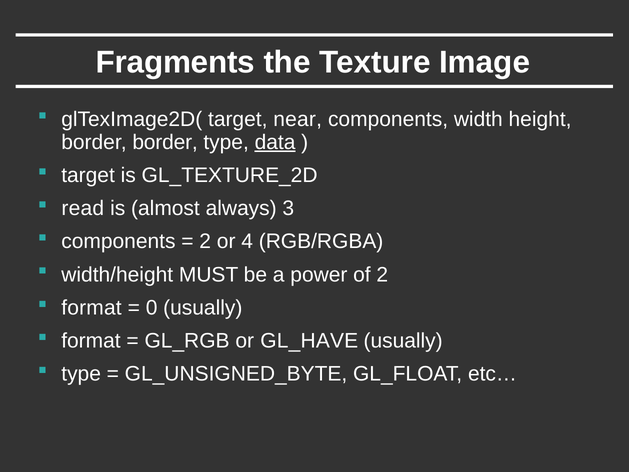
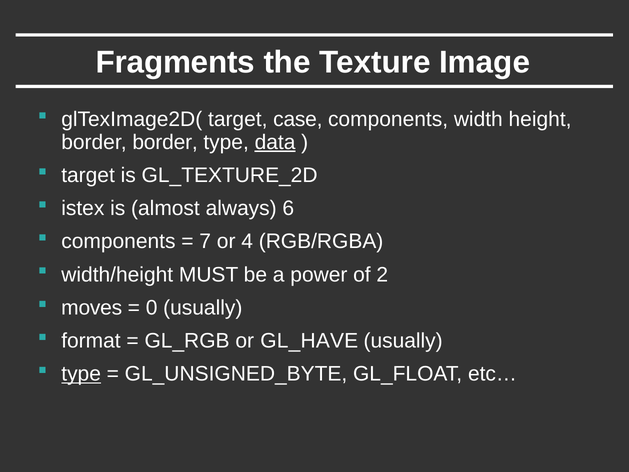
near: near -> case (298, 119)
read: read -> istex (83, 208)
3: 3 -> 6 (288, 208)
2: 2 -> 7 (205, 241)
format: format -> moves (92, 308)
type underline: none -> present (81, 374)
